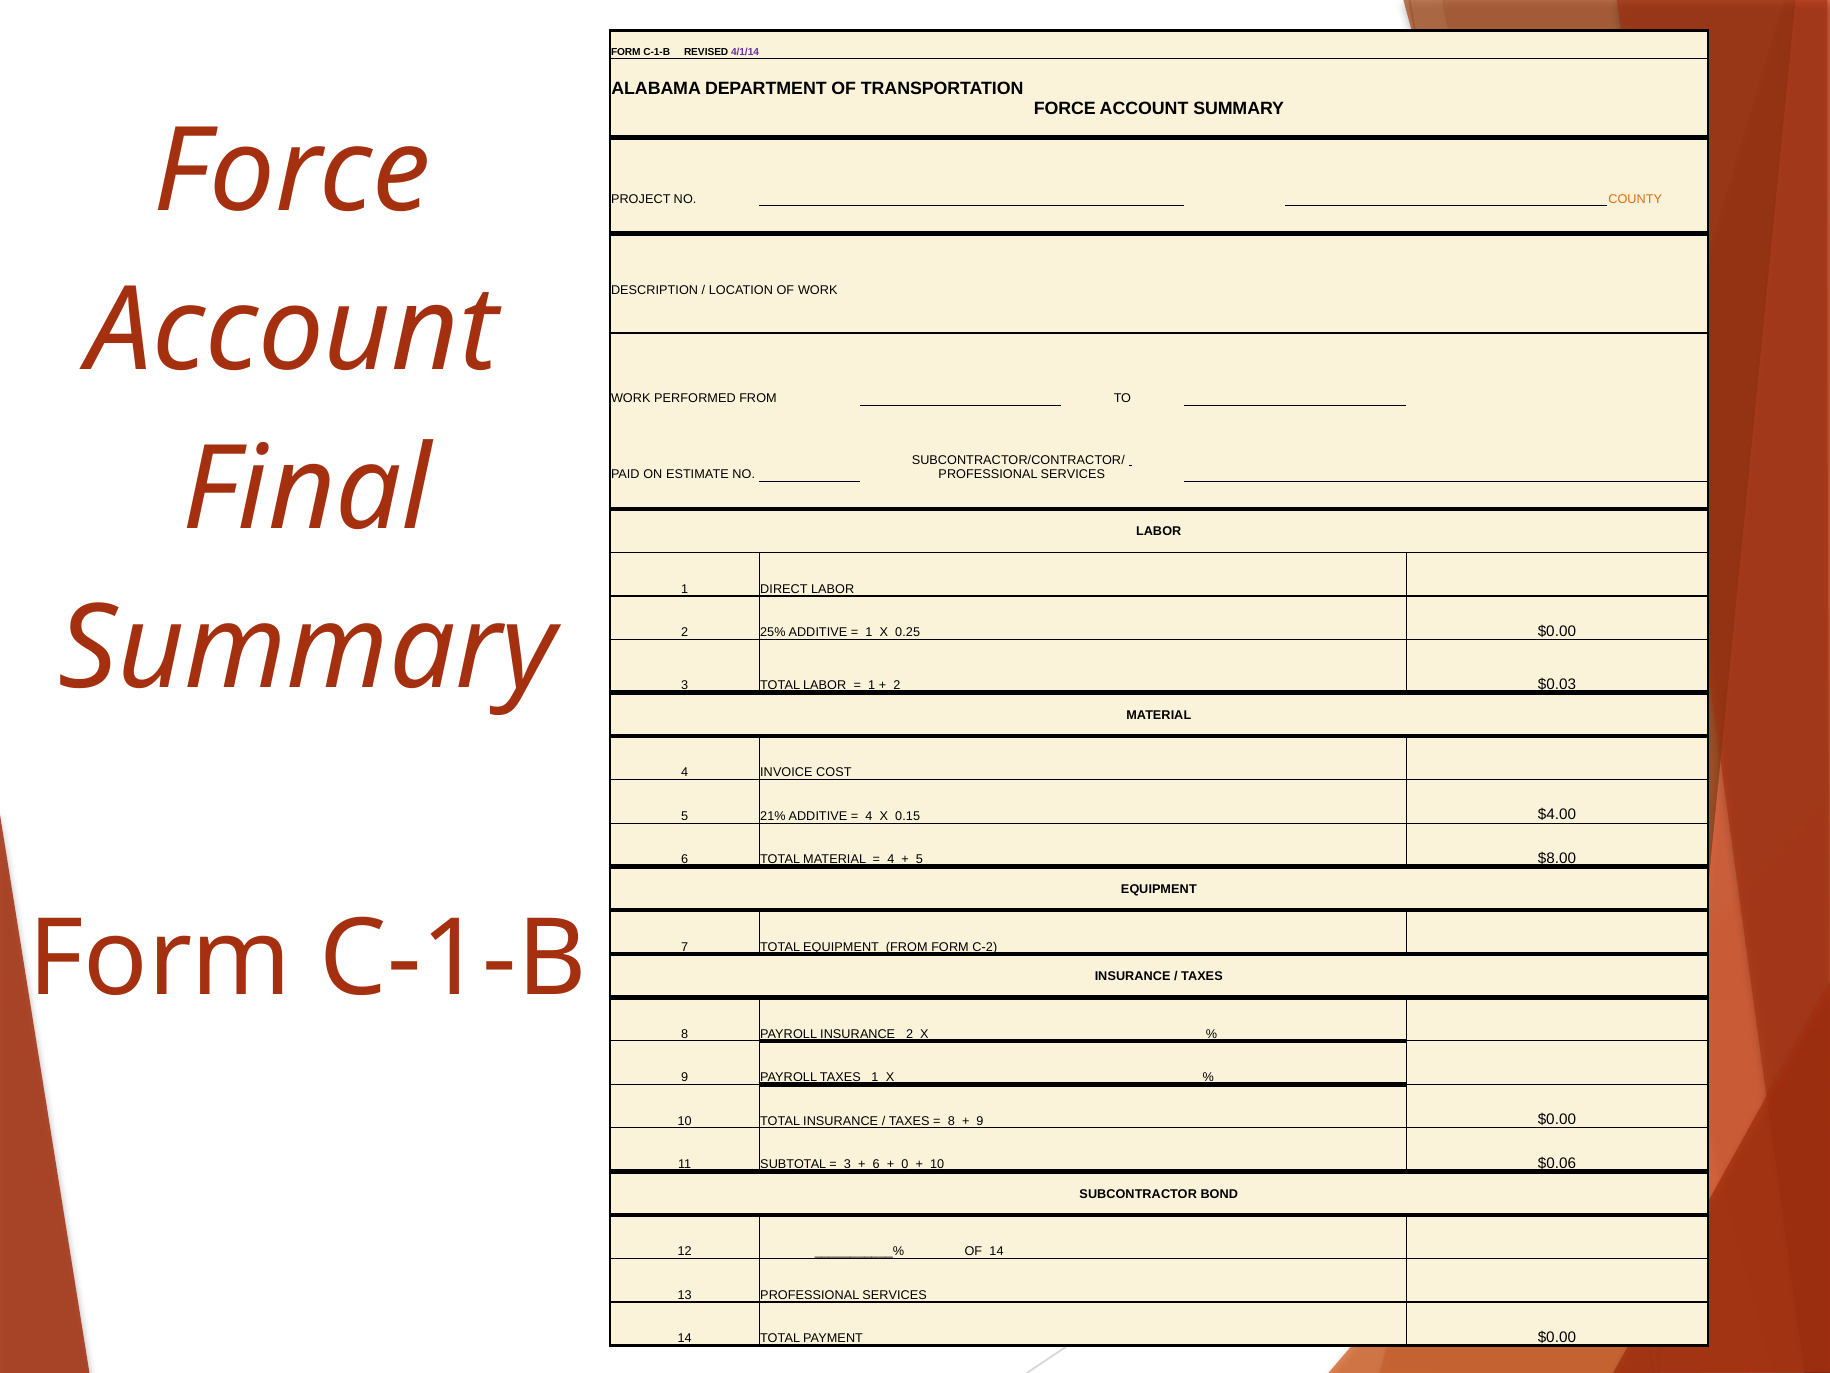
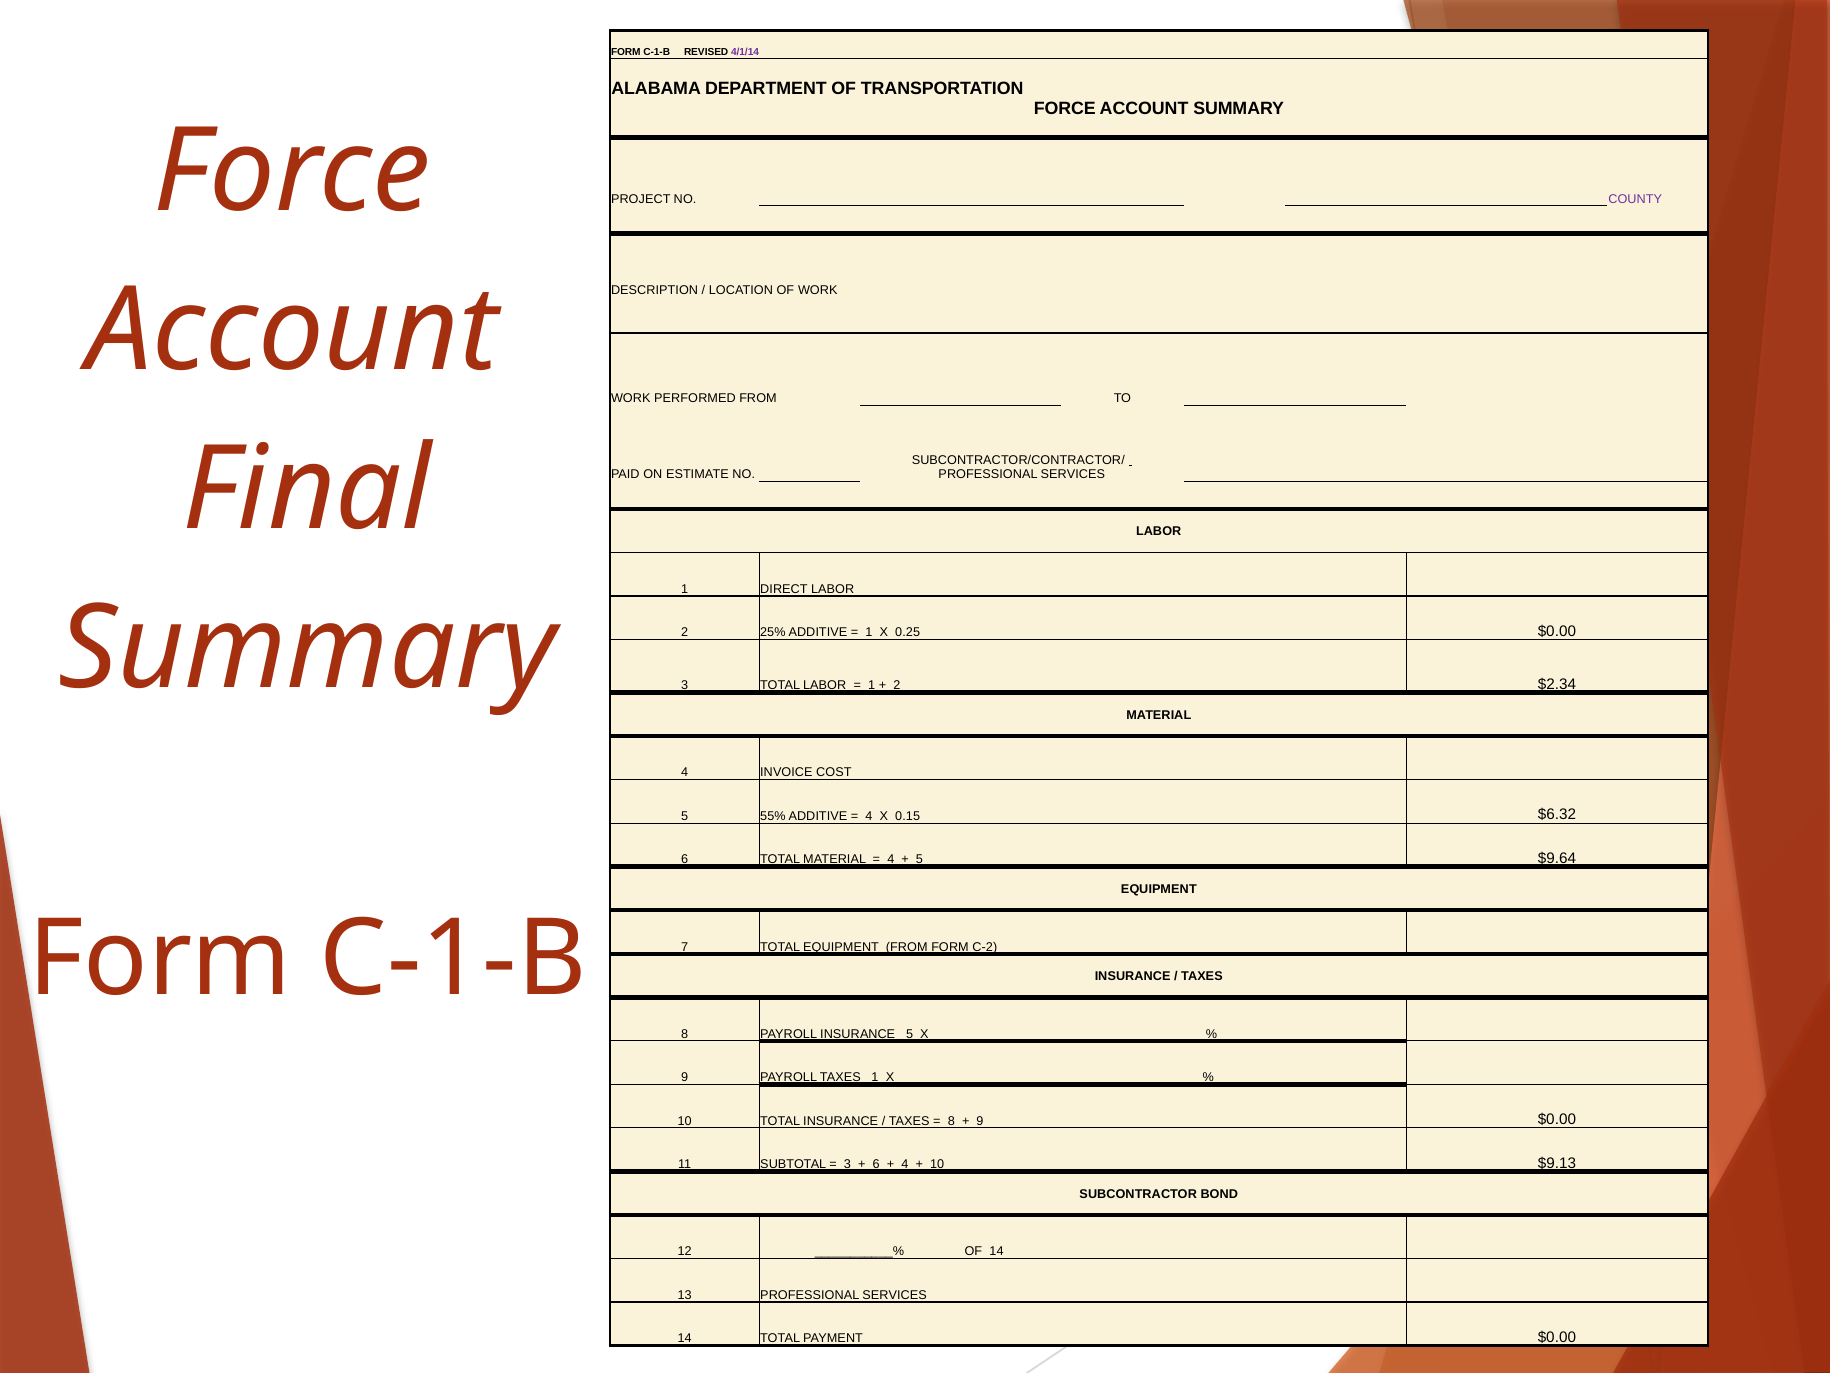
COUNTY colour: orange -> purple (1635, 199)
$0.03: $0.03 -> $2.34 (1557, 684)
21%: 21% -> 55% (773, 816)
$4.00: $4.00 -> $6.32 (1557, 814)
$8.00: $8.00 -> $9.64 (1557, 858)
INSURANCE 2: 2 -> 5 (910, 1034)
0: 0 -> 4 (905, 1164)
$0.06: $0.06 -> $9.13 (1557, 1163)
